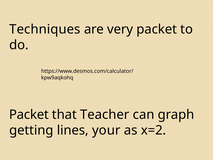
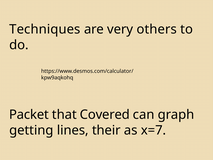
very packet: packet -> others (157, 29)
Teacher: Teacher -> Covered (105, 114)
your: your -> their (106, 130)
x=2: x=2 -> x=7 (153, 130)
